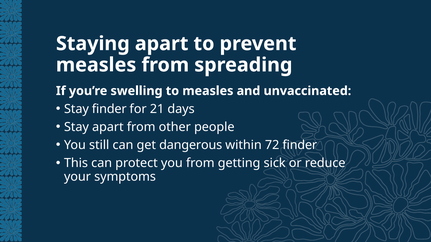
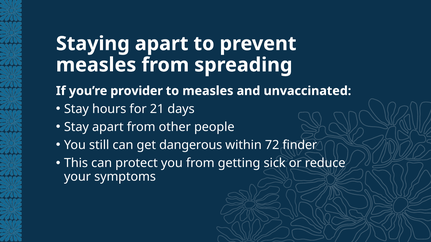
swelling: swelling -> provider (137, 91)
Stay finder: finder -> hours (109, 109)
